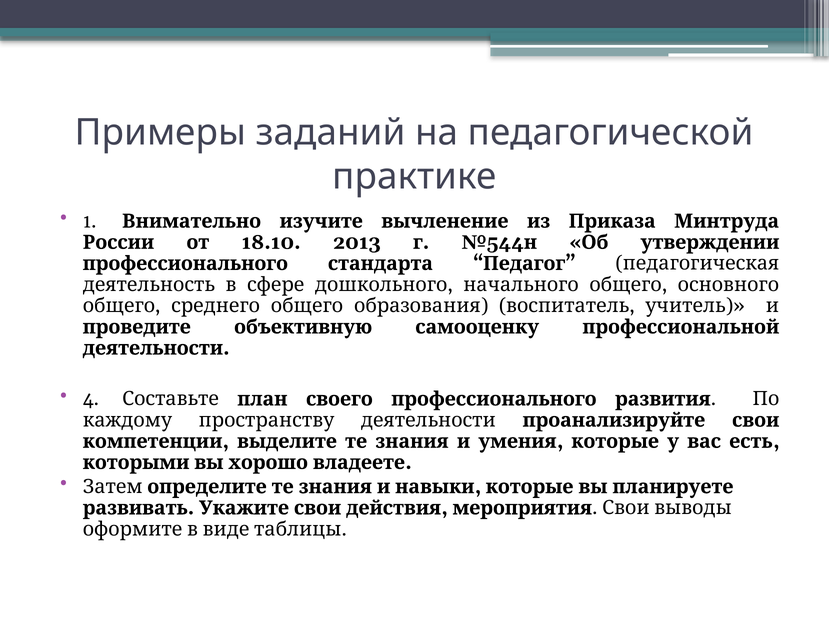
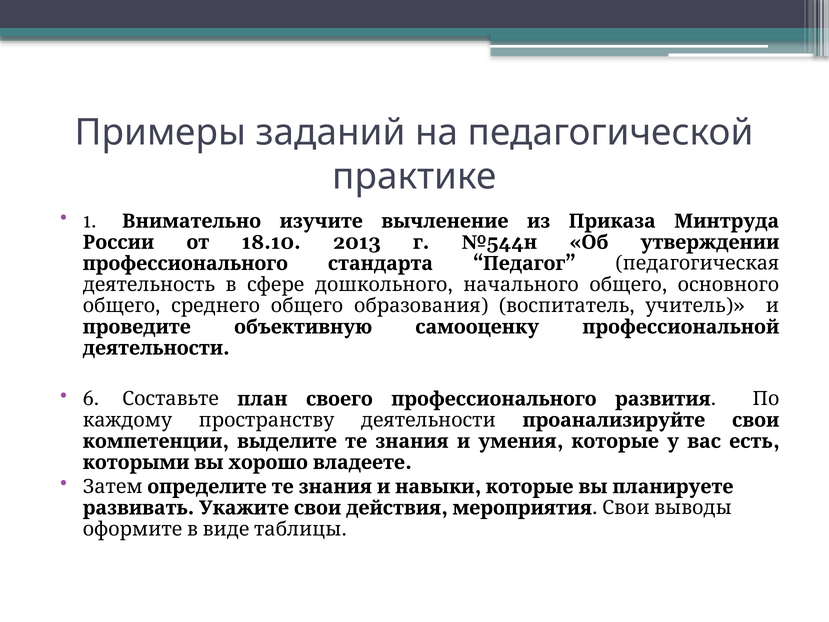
4: 4 -> 6 (91, 399)
